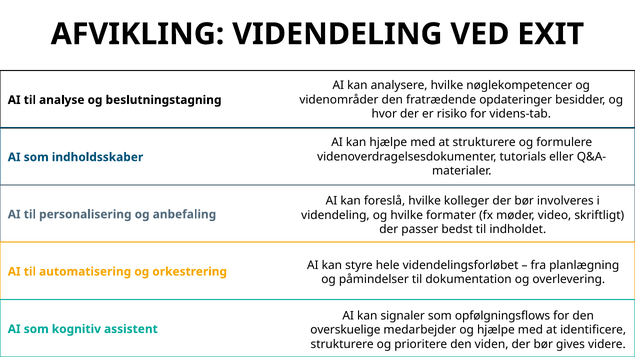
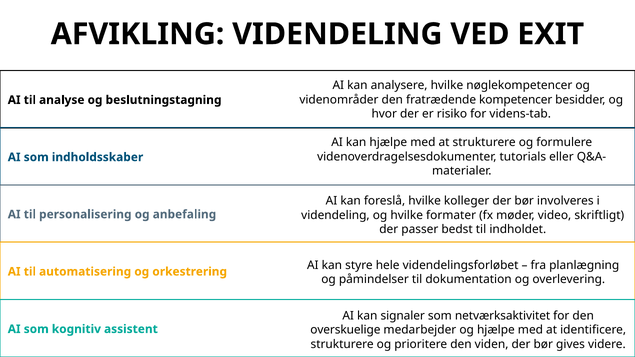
opdateringer: opdateringer -> kompetencer (516, 100)
opfølgningsflows: opfølgningsflows -> netværksaktivitet (503, 316)
